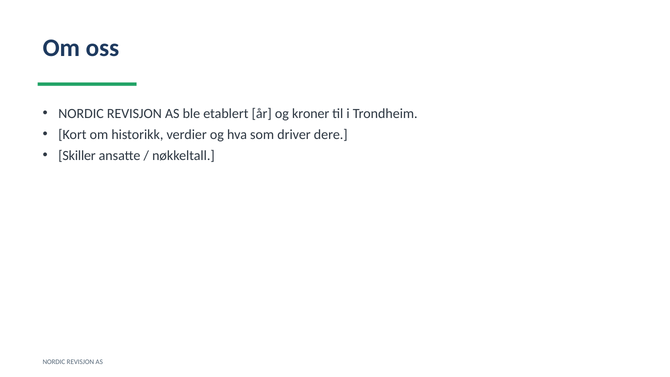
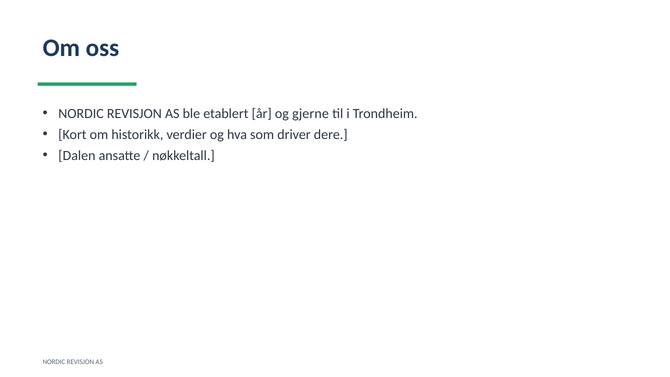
kroner: kroner -> gjerne (311, 113)
Skiller: Skiller -> Dalen (77, 155)
